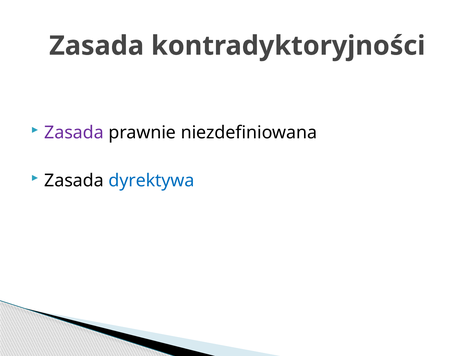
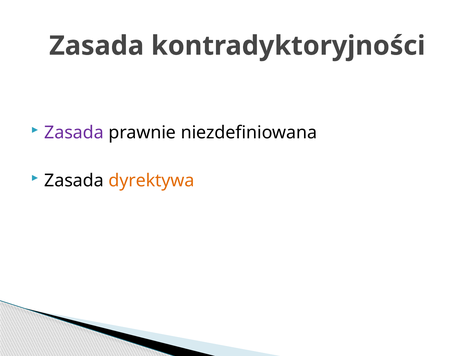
dyrektywa colour: blue -> orange (152, 181)
